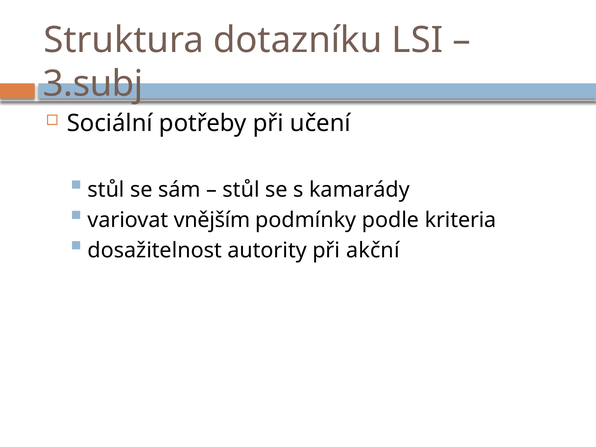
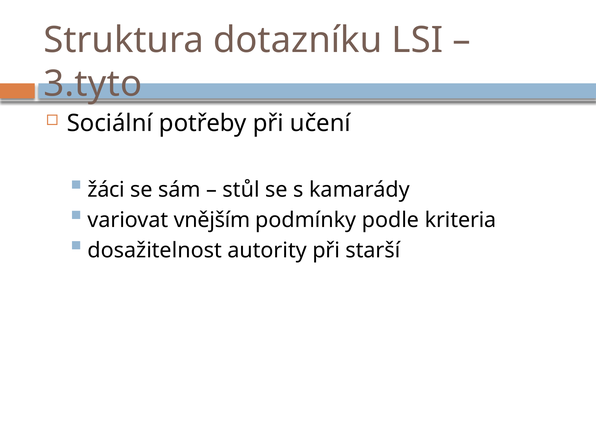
3.subj: 3.subj -> 3.tyto (93, 84)
stůl: stůl -> žáci (106, 190)
akční: akční -> starší (373, 250)
